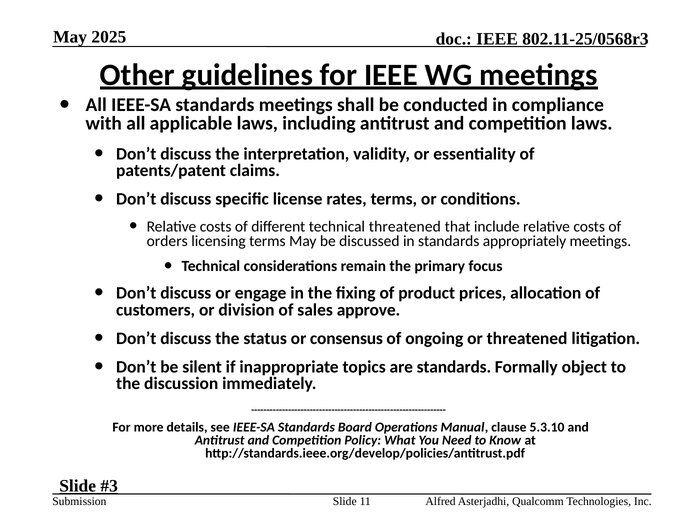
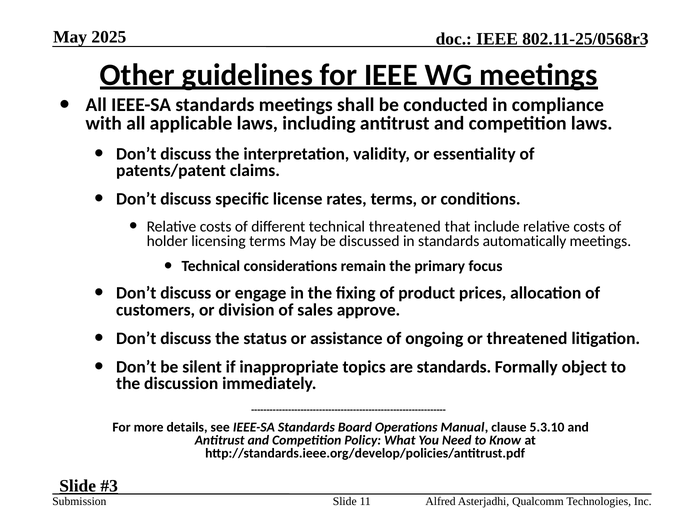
orders: orders -> holder (167, 242)
appropriately: appropriately -> automatically (525, 242)
consensus: consensus -> assistance (346, 339)
